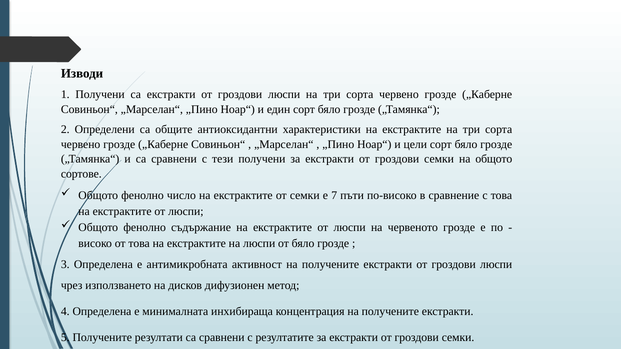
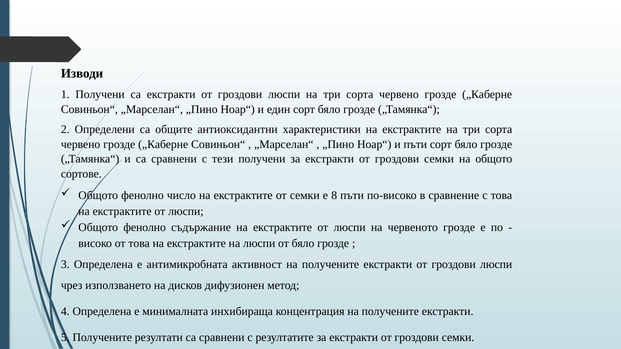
и цели: цели -> пъти (415, 144)
7: 7 -> 8 (334, 195)
